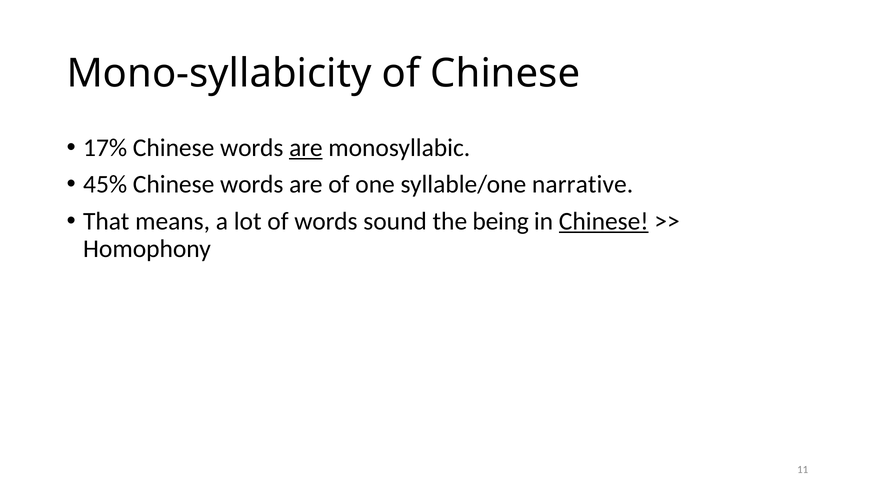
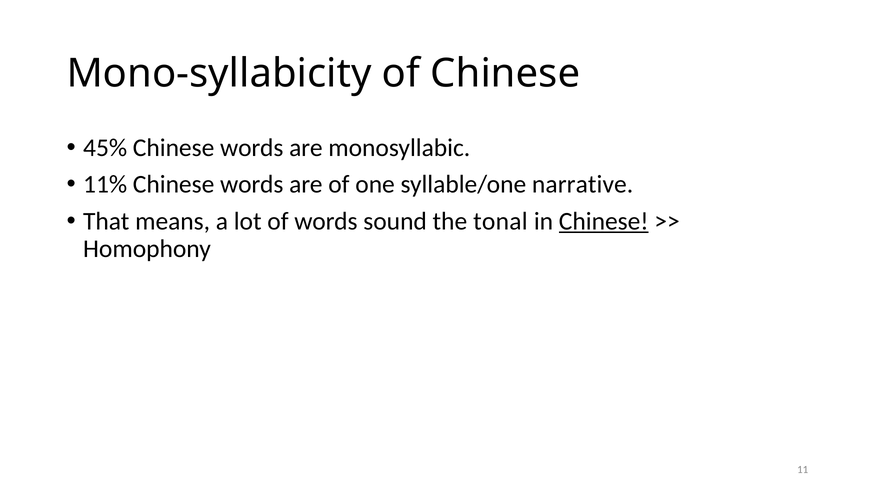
17%: 17% -> 45% (105, 148)
are underline: present -> none (306, 148)
45%: 45% -> 11% (105, 185)
being: being -> tonal (500, 221)
